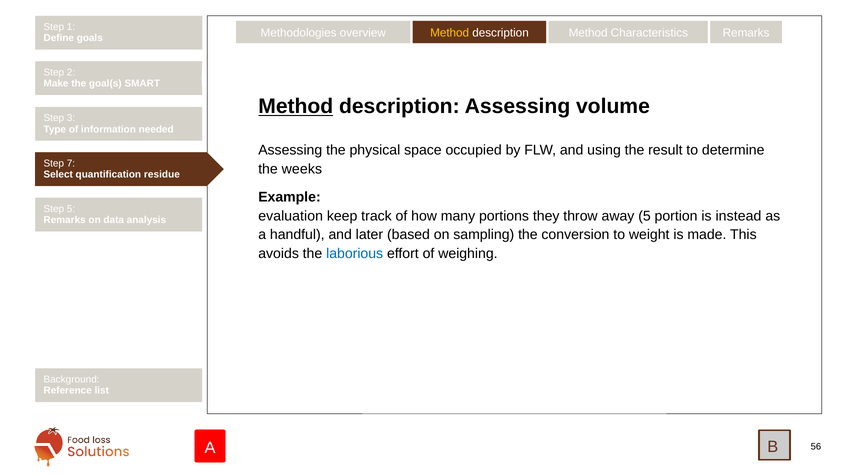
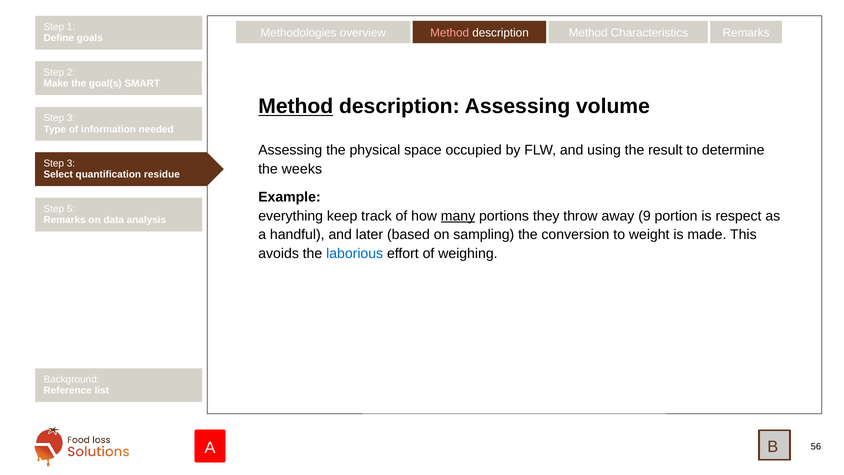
Method colour: yellow -> pink (450, 33)
7: 7 -> 3 (71, 163)
evaluation: evaluation -> everything (291, 216)
many underline: none -> present (458, 216)
away 5: 5 -> 9 (645, 216)
instead: instead -> respect (739, 216)
